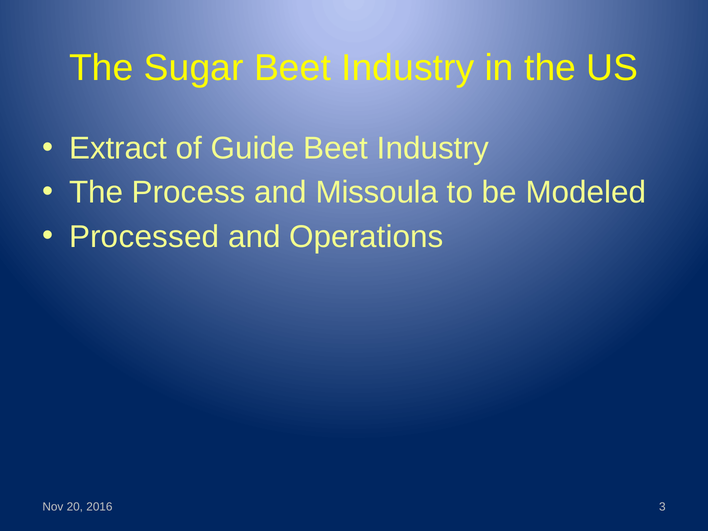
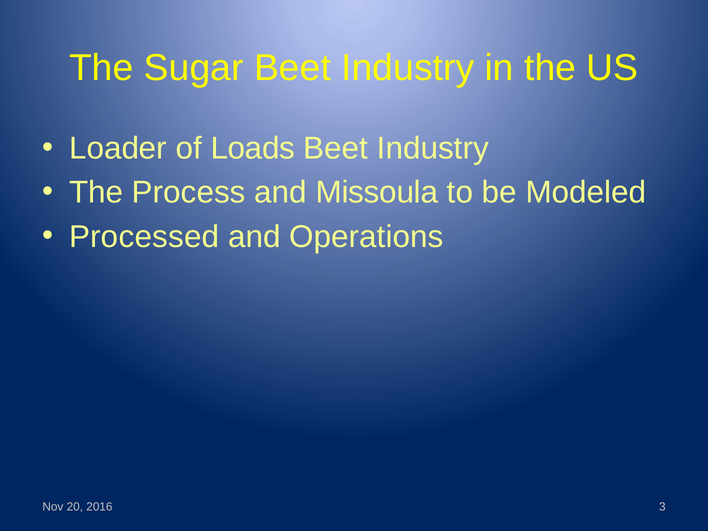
Extract: Extract -> Loader (118, 149)
Guide: Guide -> Loads (253, 149)
